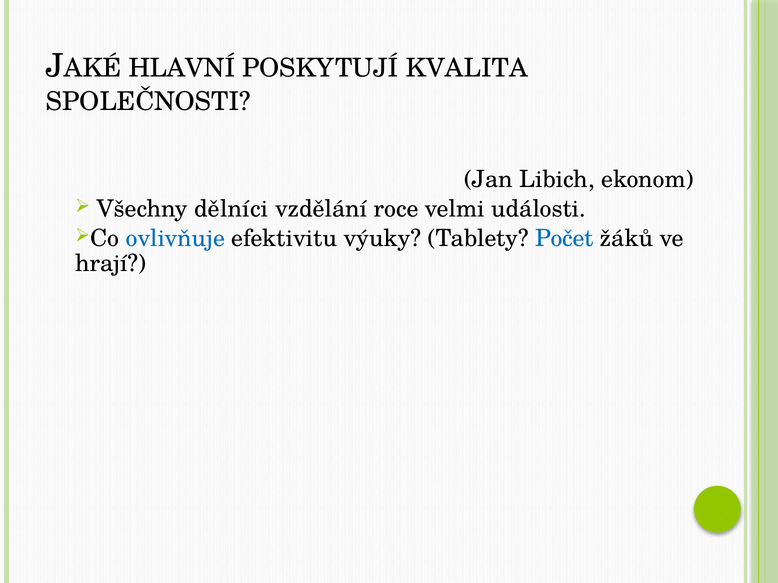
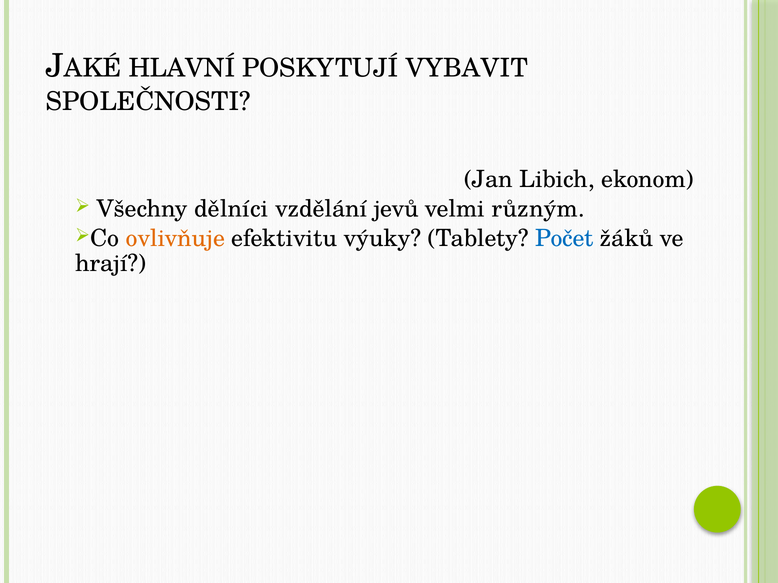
KVALITA: KVALITA -> VYBAVIT (467, 68)
roce: roce -> jevů (396, 209)
události: události -> různým (538, 209)
ovlivňuje colour: blue -> orange (175, 239)
